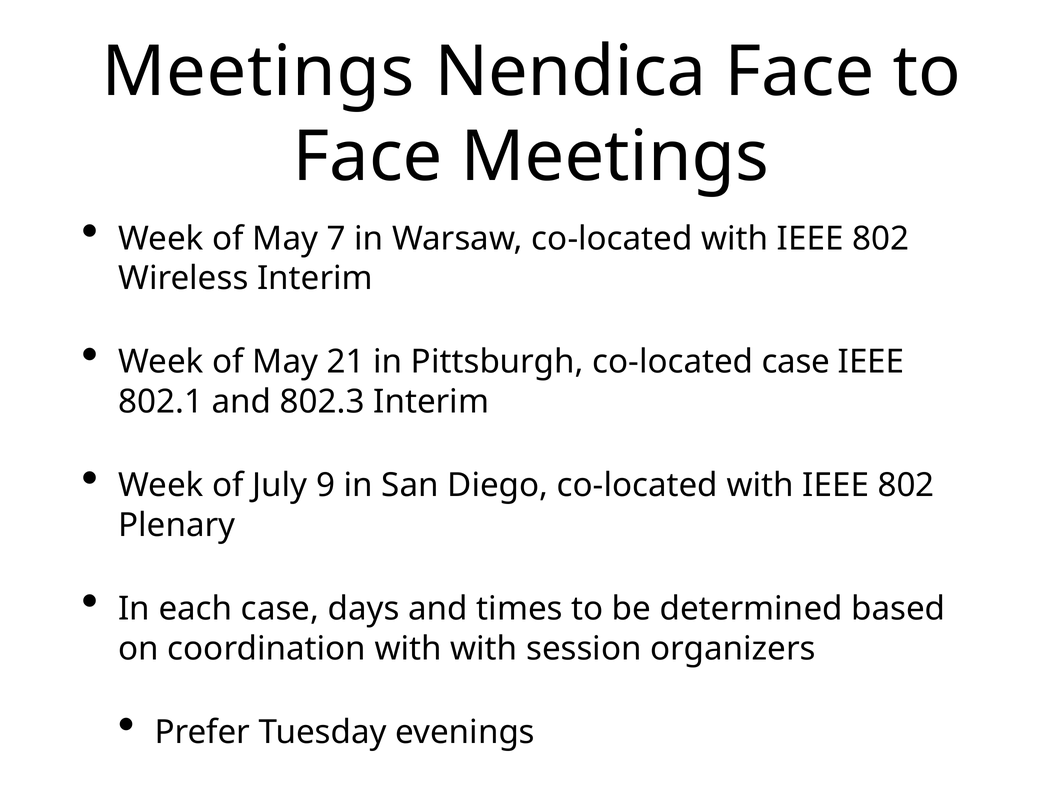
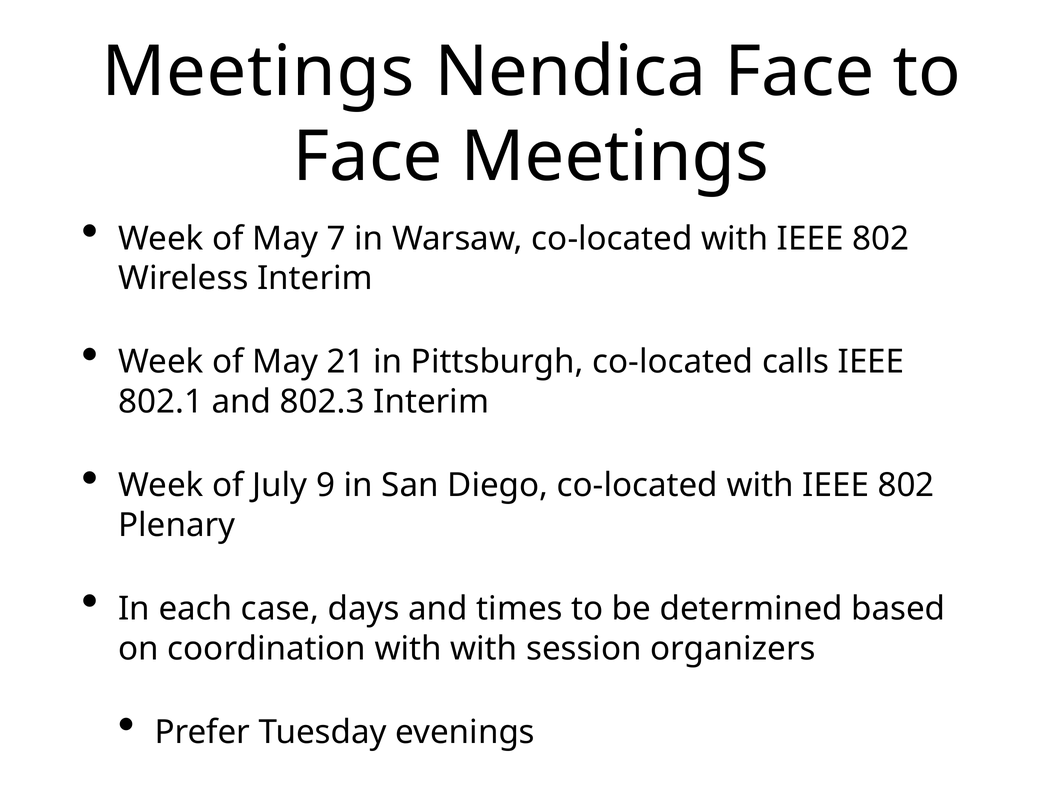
co-located case: case -> calls (796, 362)
